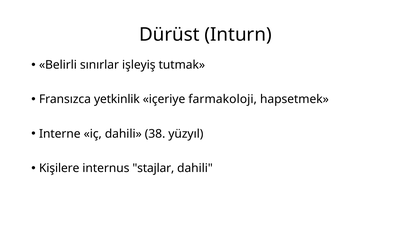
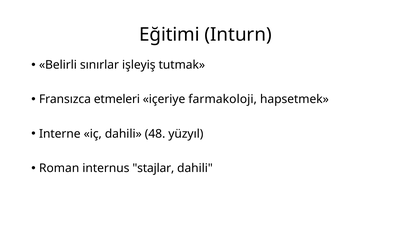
Dürüst: Dürüst -> Eğitimi (169, 35)
yetkinlik: yetkinlik -> etmeleri (117, 99)
38: 38 -> 48 (155, 134)
Kişilere: Kişilere -> Roman (59, 168)
